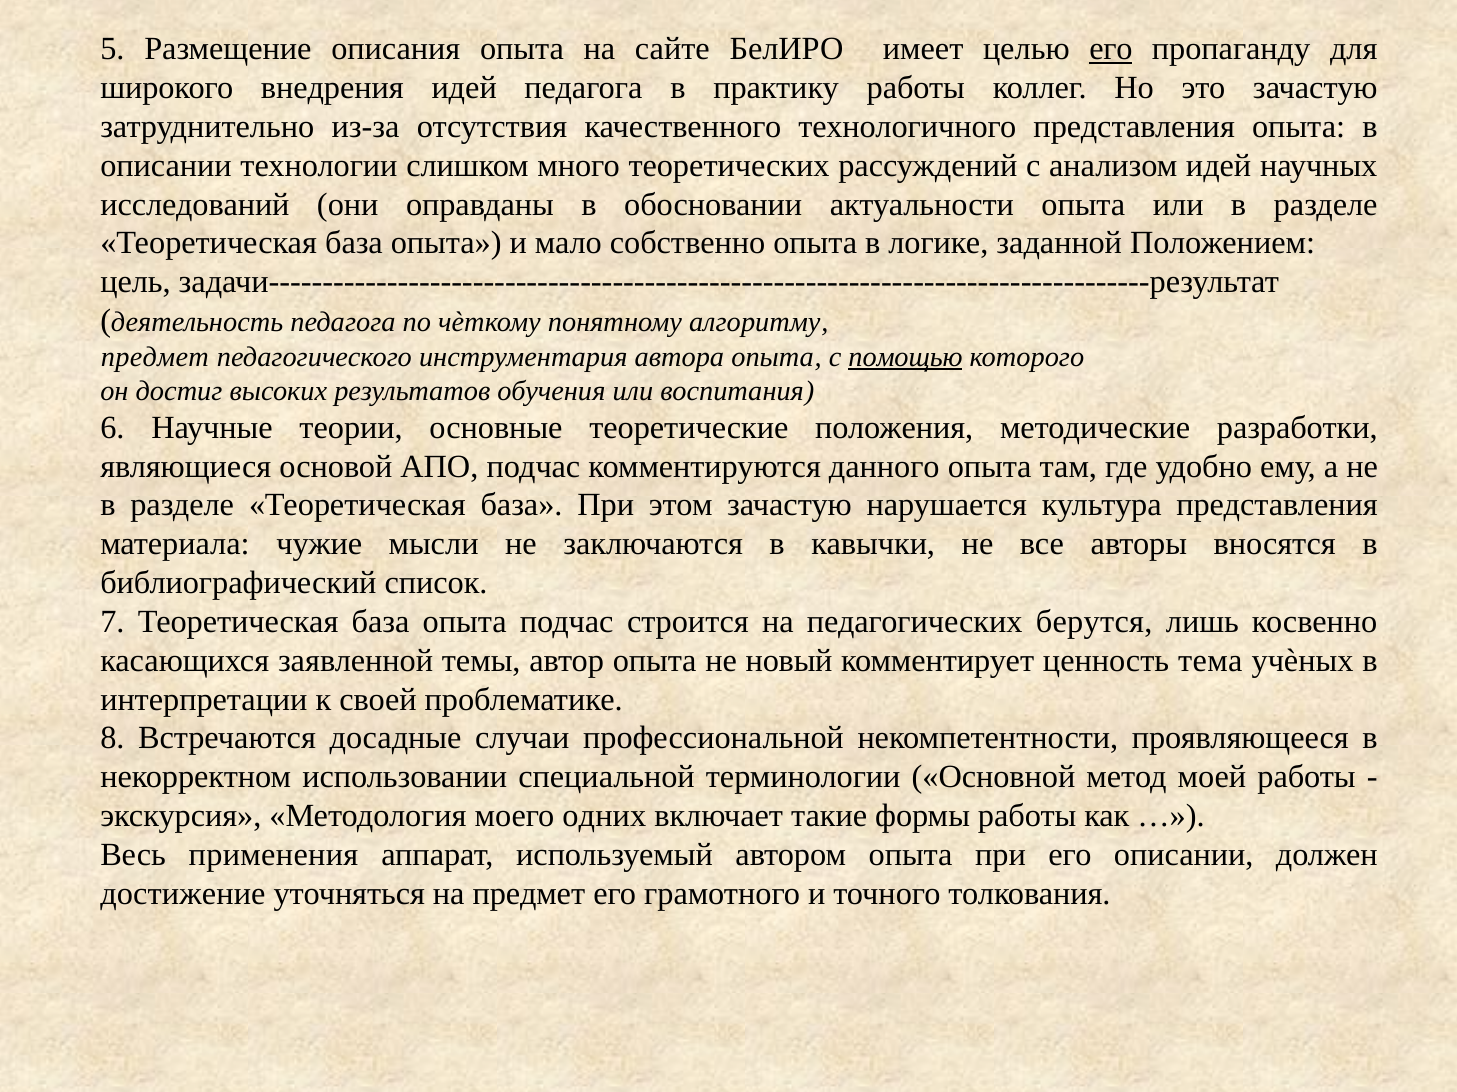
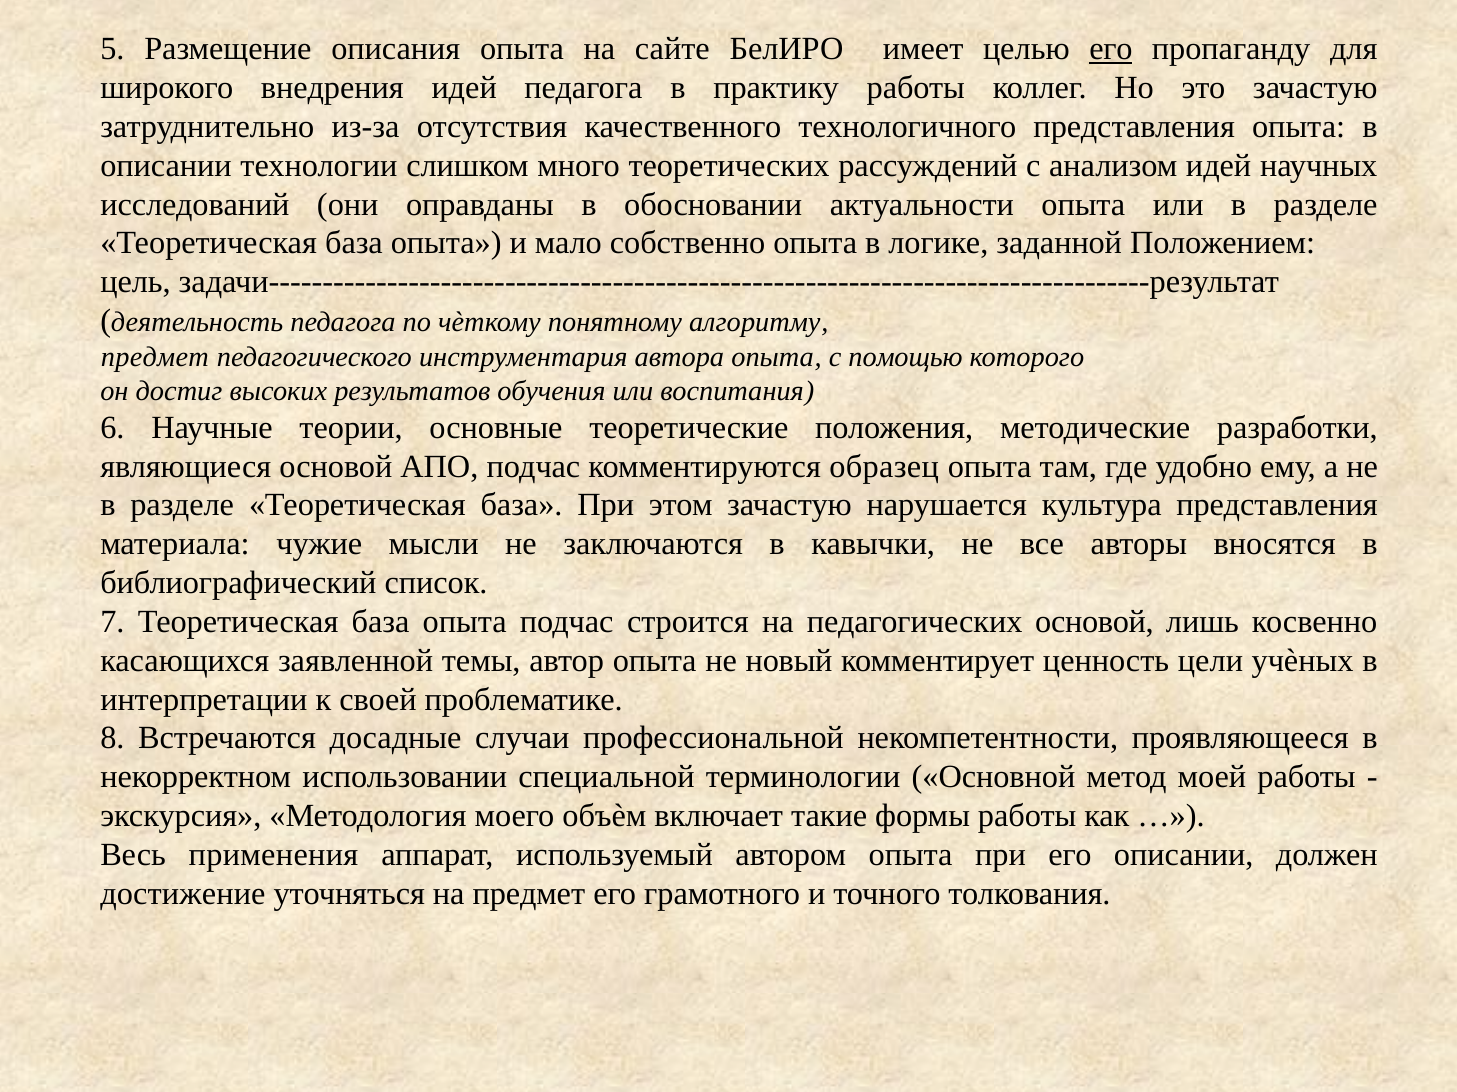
помощью underline: present -> none (905, 357)
данного: данного -> образец (884, 467)
педагогических берутся: берутся -> основой (1094, 622)
тема: тема -> цели (1210, 661)
одних: одних -> объѐм (604, 816)
